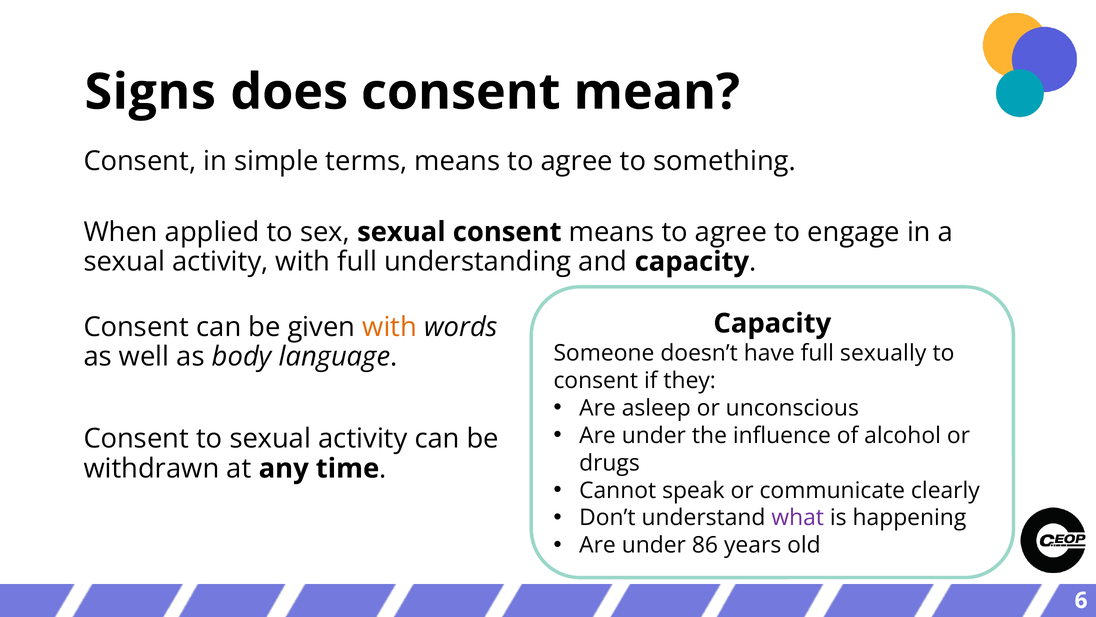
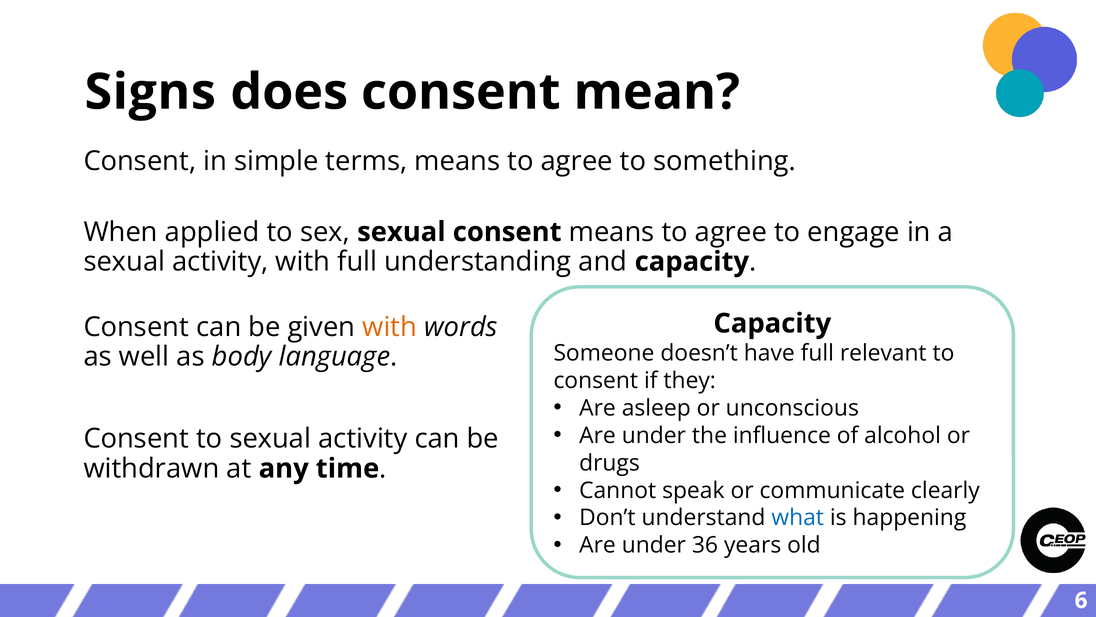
sexually: sexually -> relevant (883, 353)
what colour: purple -> blue (798, 517)
86: 86 -> 36 (705, 545)
